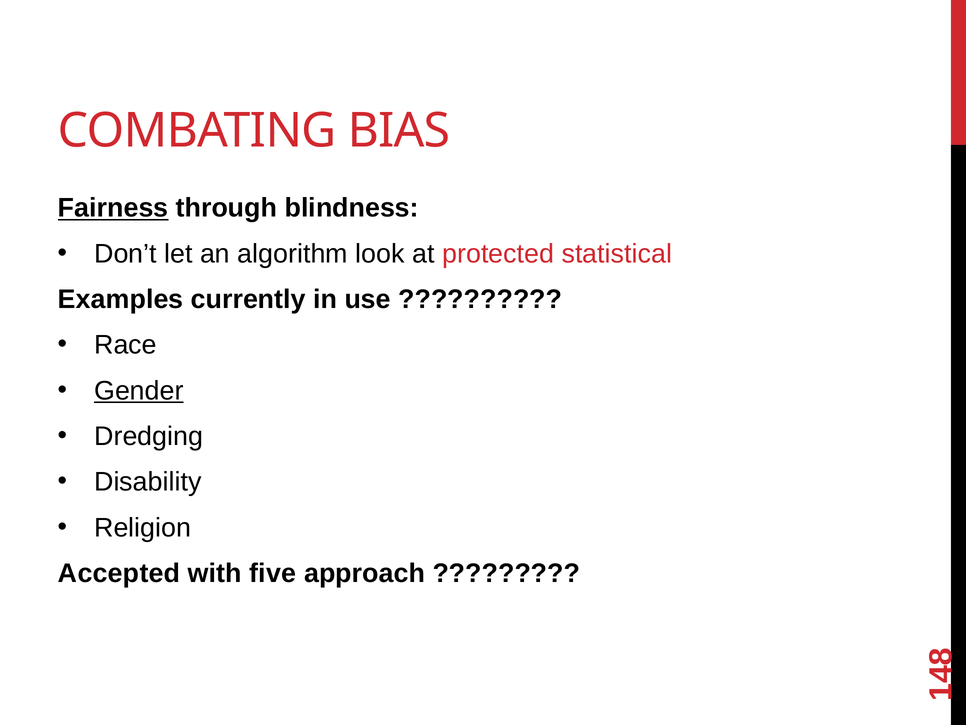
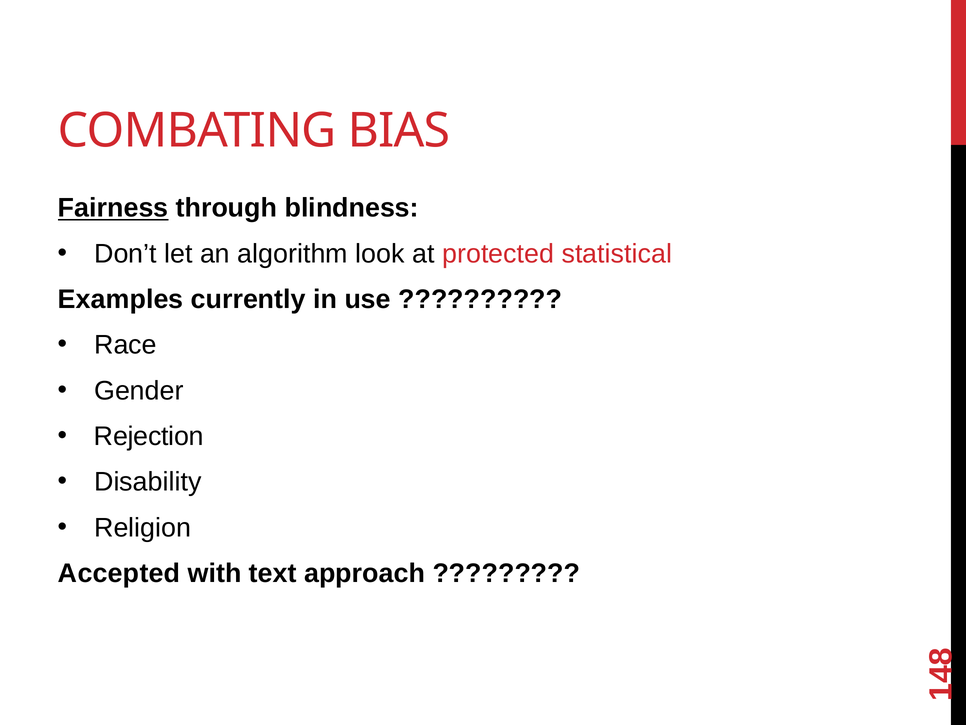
Gender underline: present -> none (139, 391)
Dredging: Dredging -> Rejection (149, 436)
five: five -> text (273, 573)
